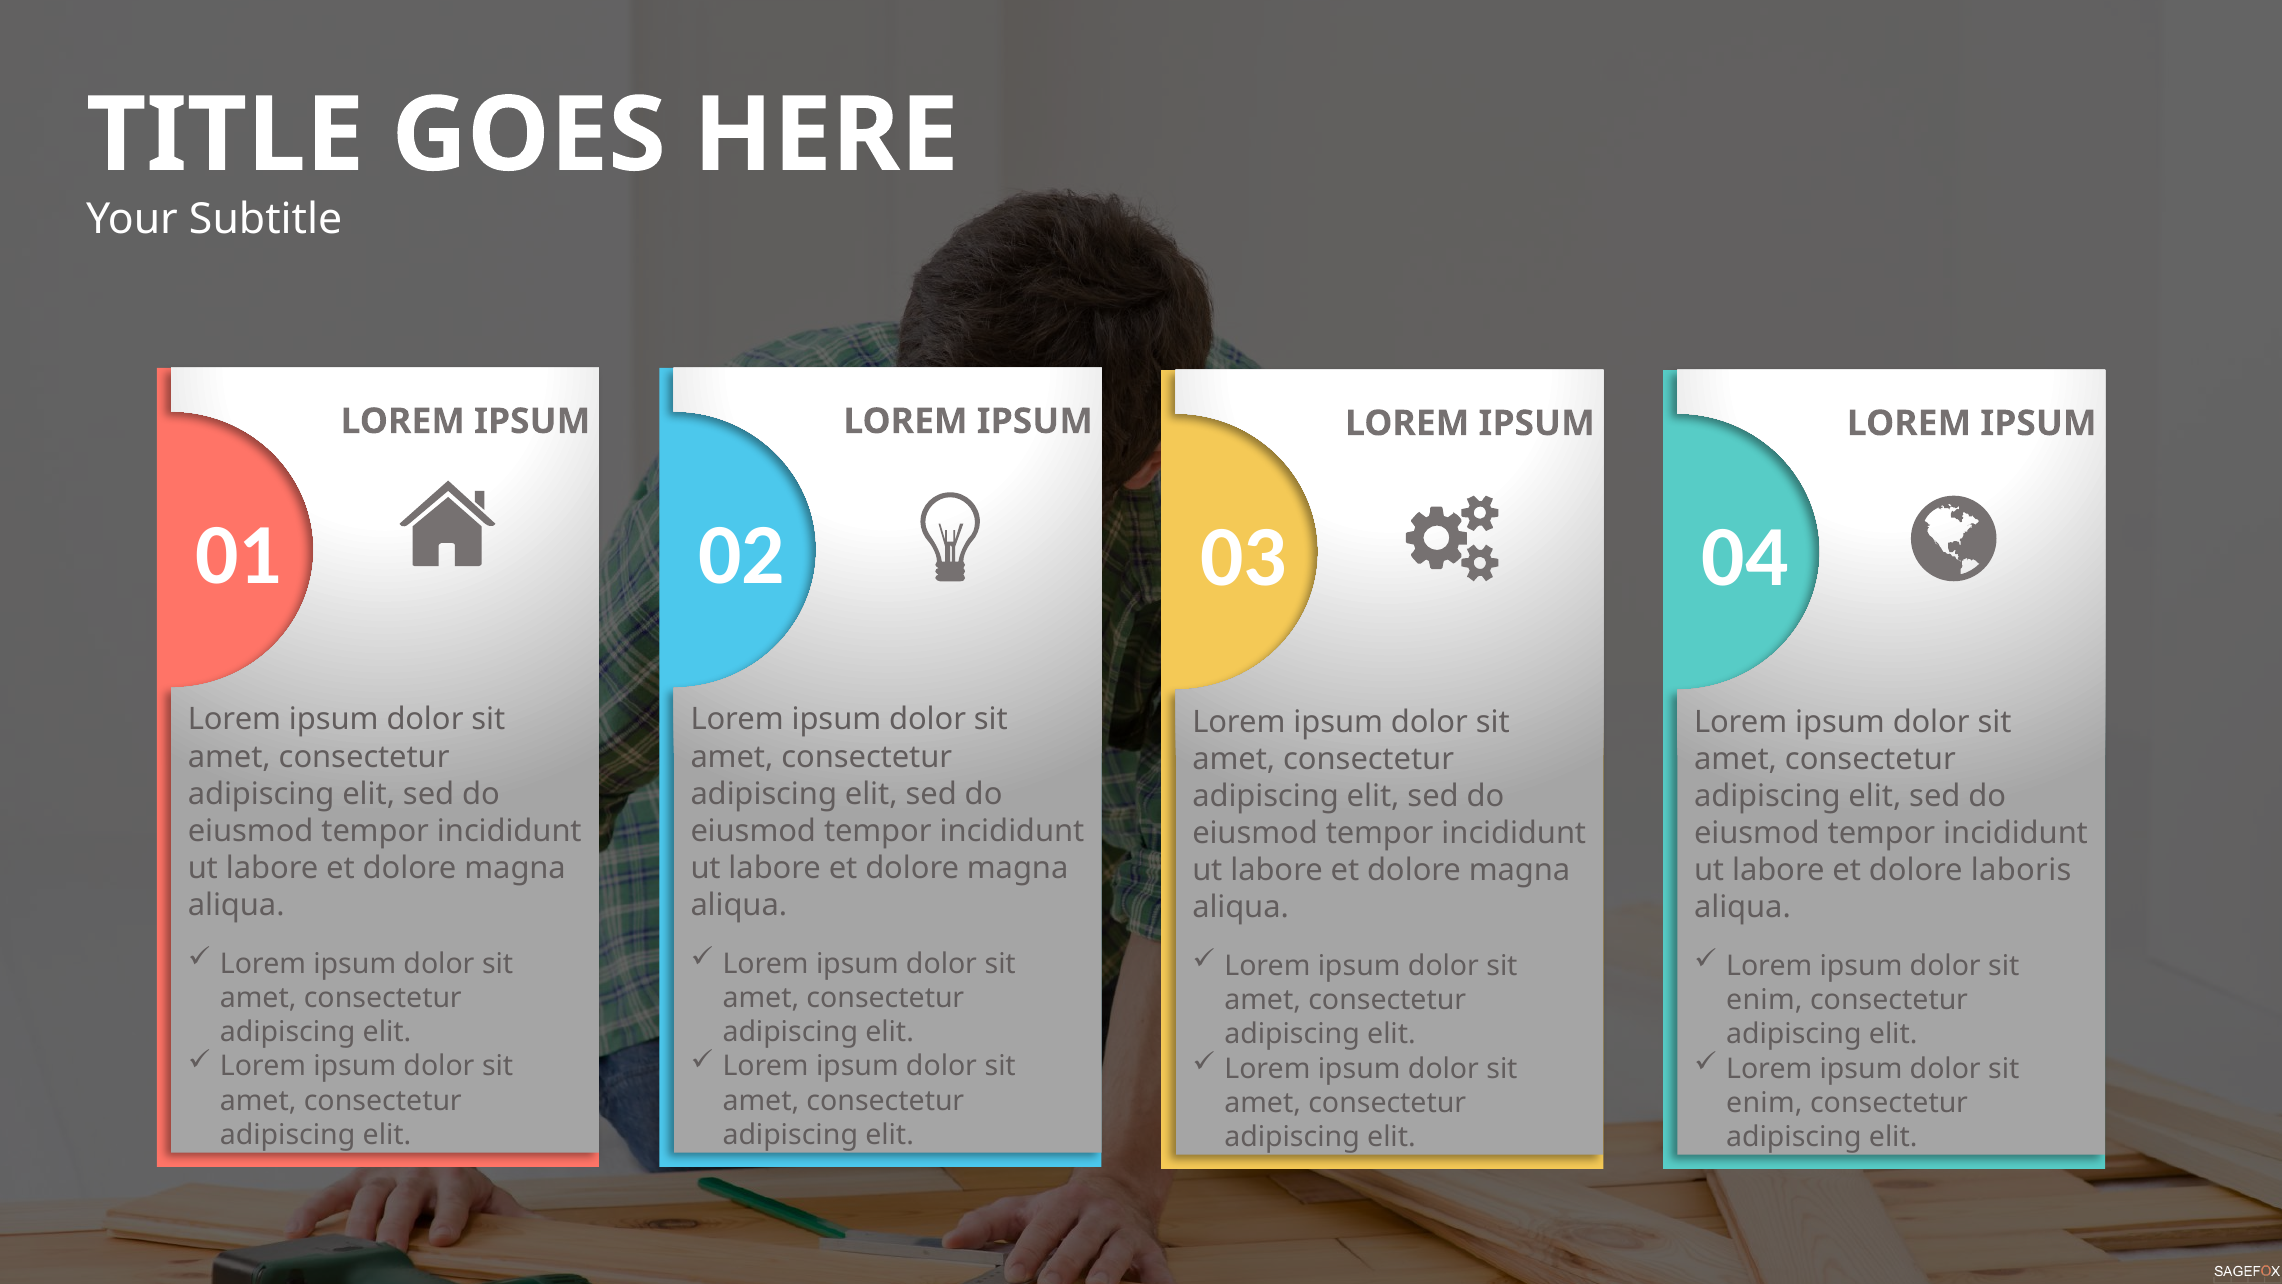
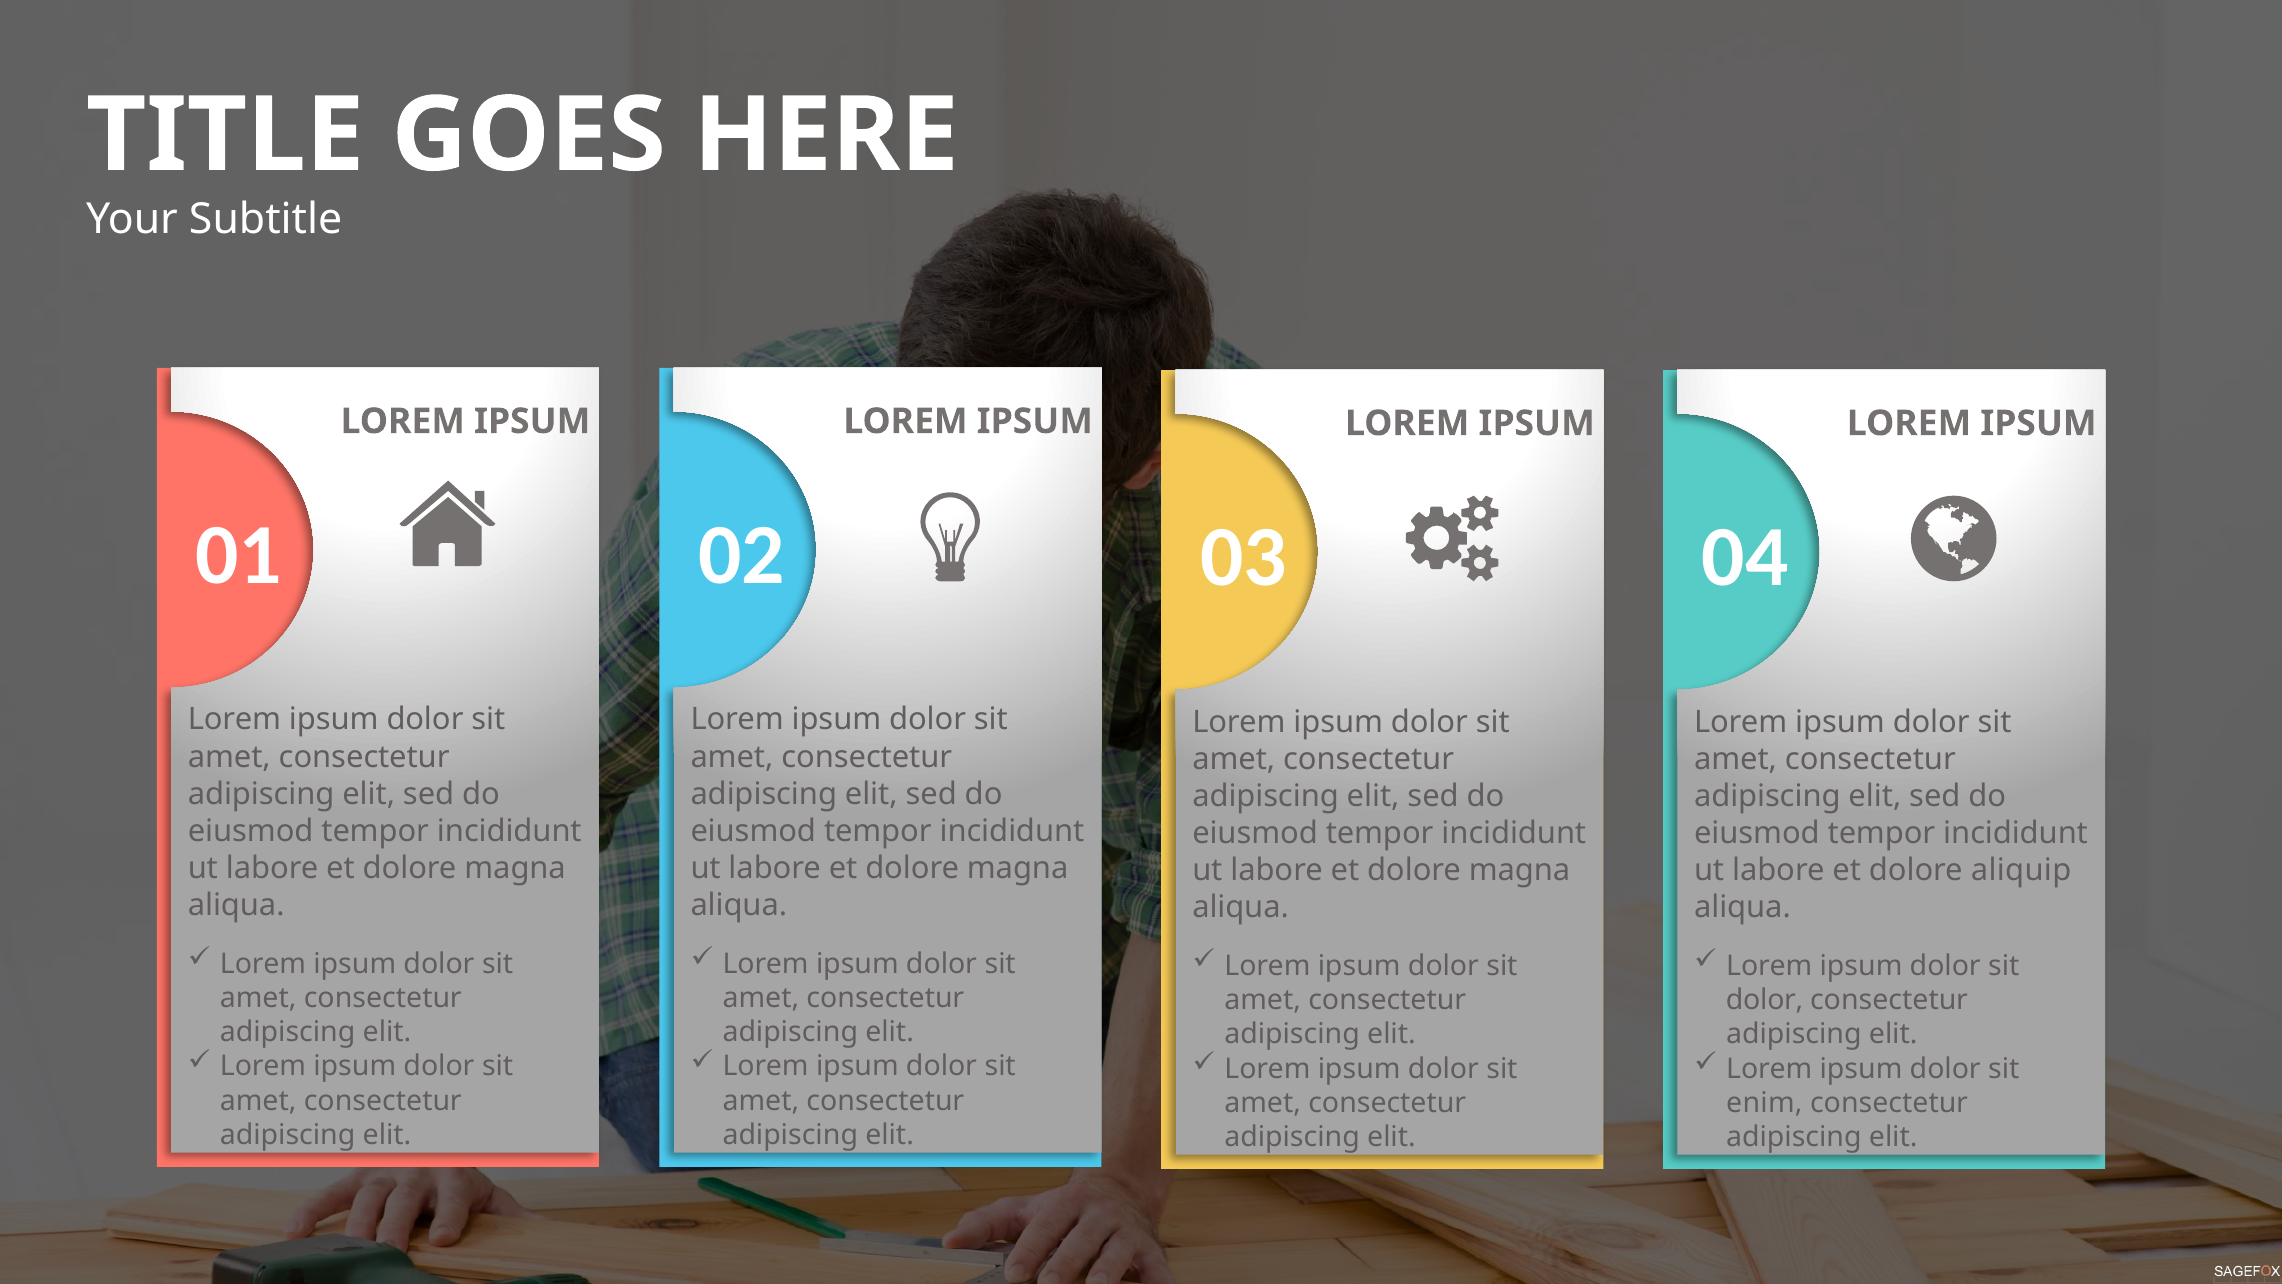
laboris: laboris -> aliquip (2021, 870)
enim: enim -> dolor (1765, 1000)
